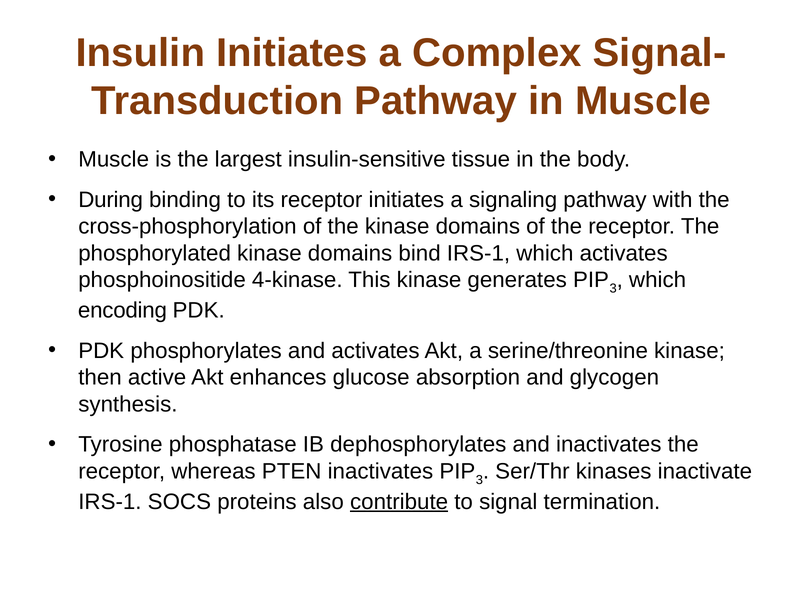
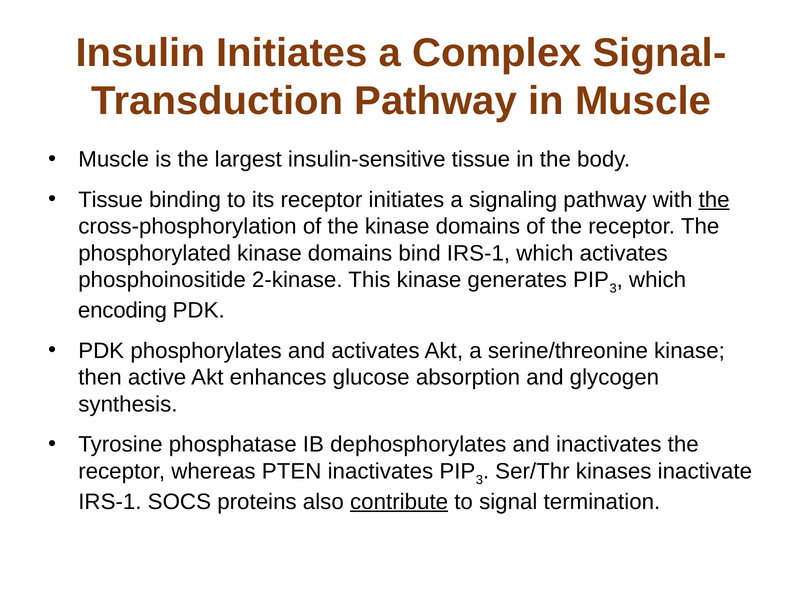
During: During -> Tissue (111, 200)
the underline: none -> present (714, 200)
4-kinase: 4-kinase -> 2-kinase (297, 280)
